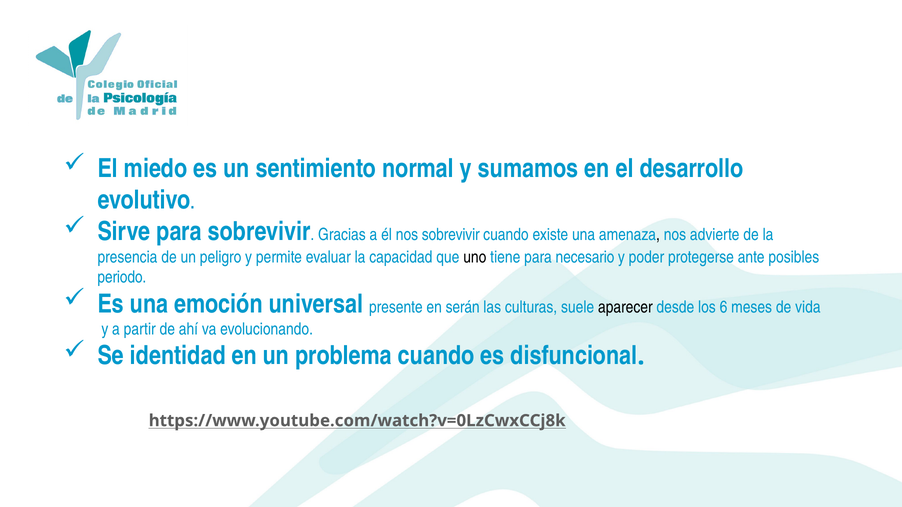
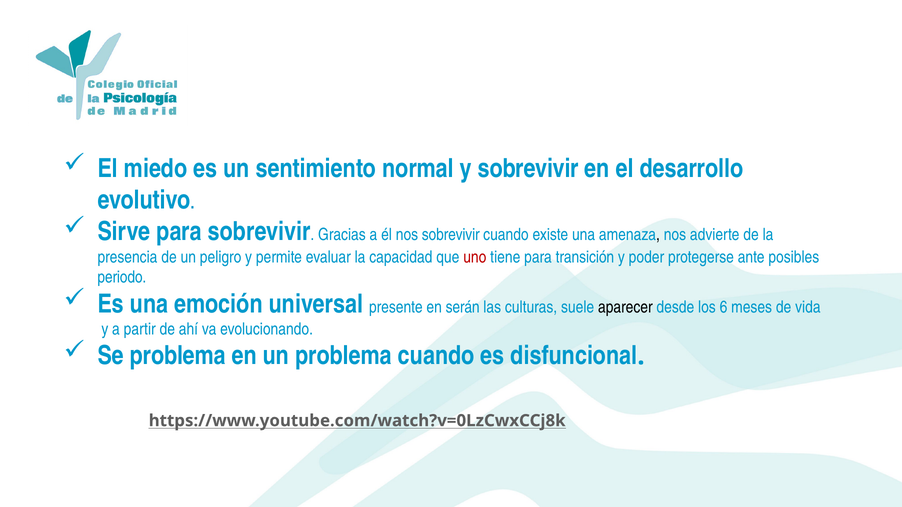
y sumamos: sumamos -> sobrevivir (528, 169)
uno colour: black -> red (475, 257)
necesario: necesario -> transición (585, 257)
Se identidad: identidad -> problema (178, 356)
